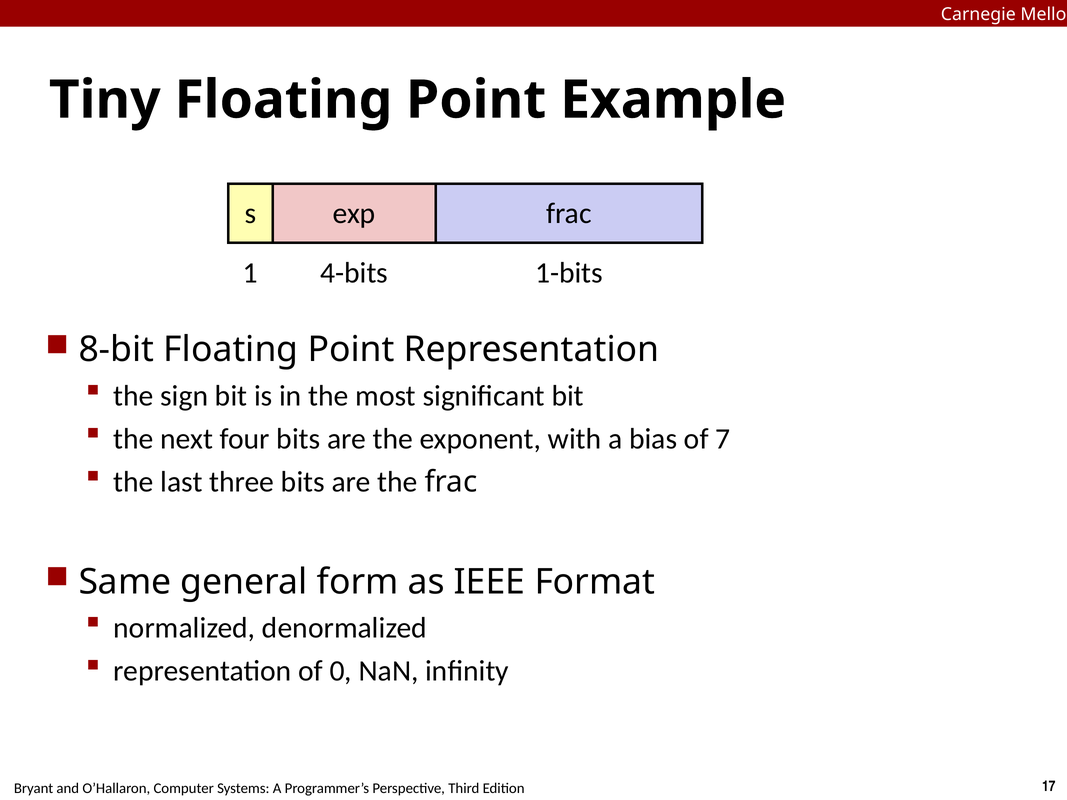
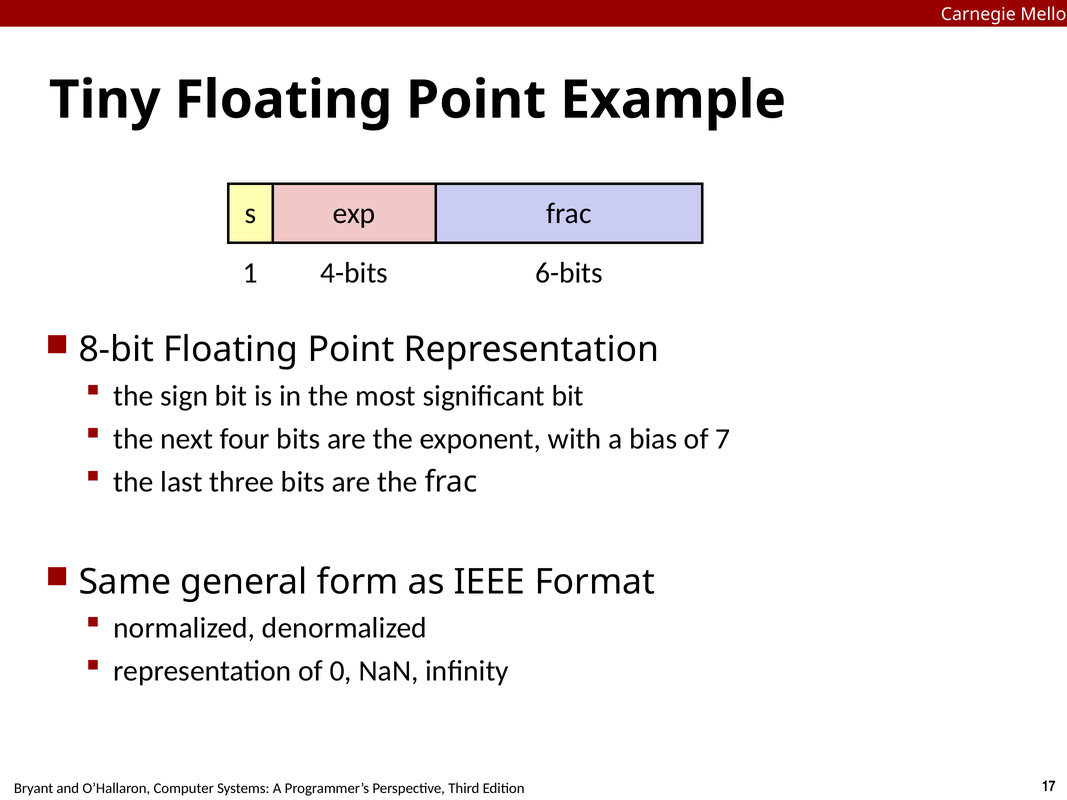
1-bits: 1-bits -> 6-bits (569, 273)
